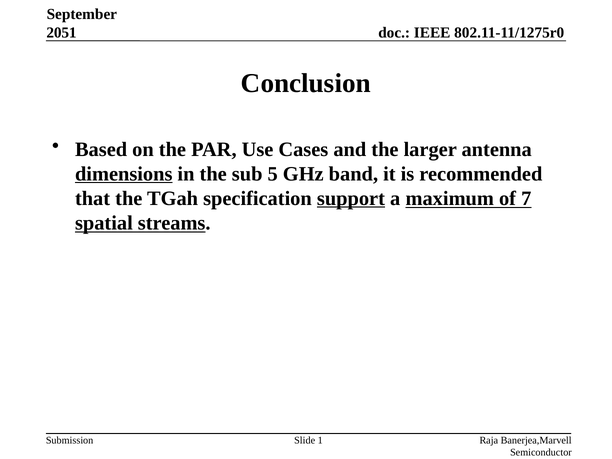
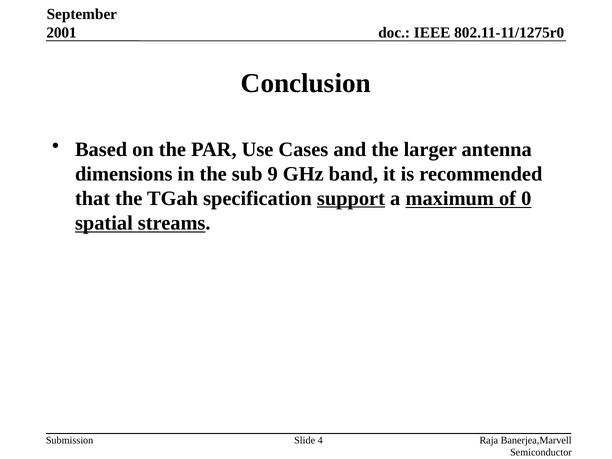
2051: 2051 -> 2001 (62, 33)
dimensions underline: present -> none (124, 174)
5: 5 -> 9 (273, 174)
7: 7 -> 0 (526, 198)
1: 1 -> 4 (320, 440)
